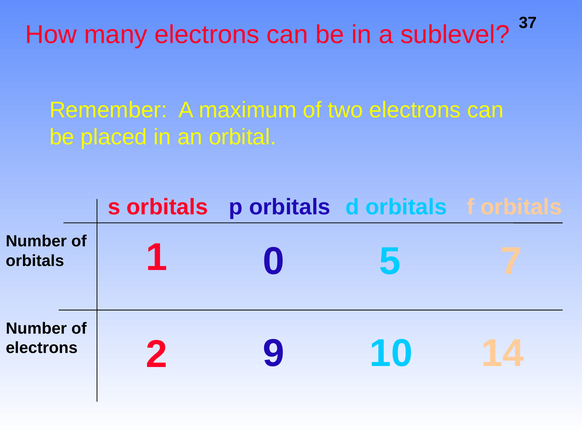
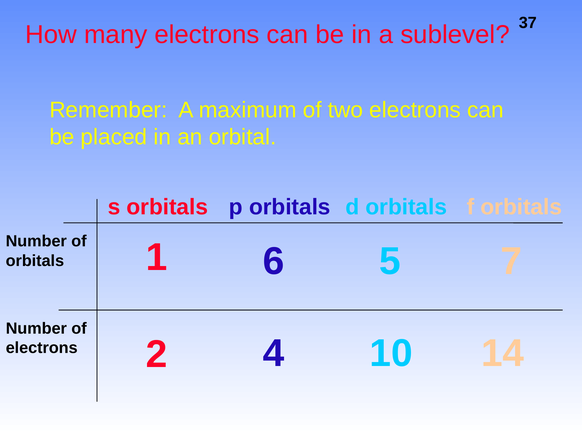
0: 0 -> 6 (274, 262)
9: 9 -> 4 (274, 354)
